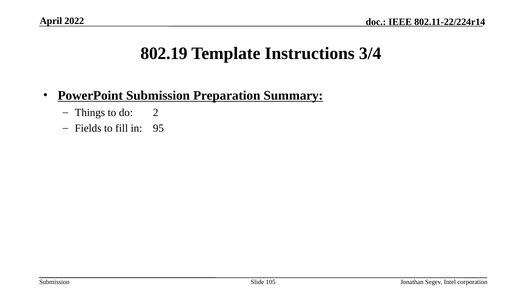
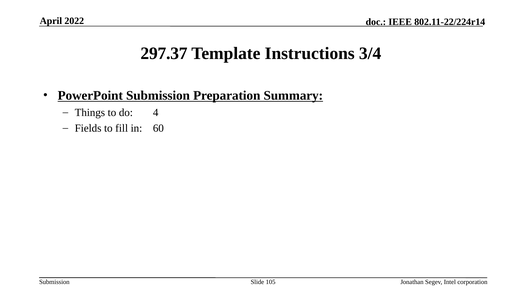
802.19: 802.19 -> 297.37 (164, 53)
2: 2 -> 4 (156, 112)
95: 95 -> 60 (158, 128)
